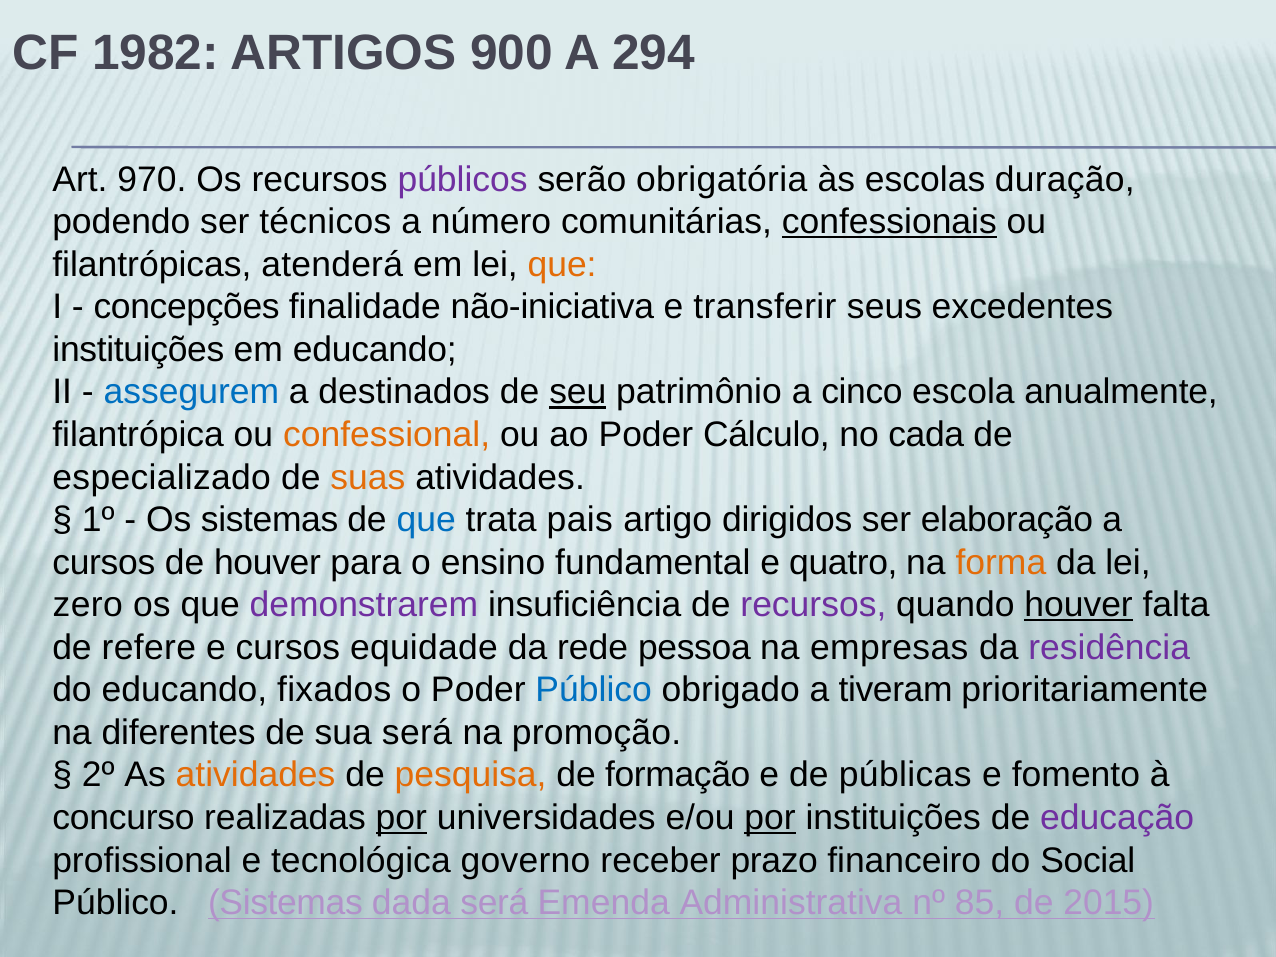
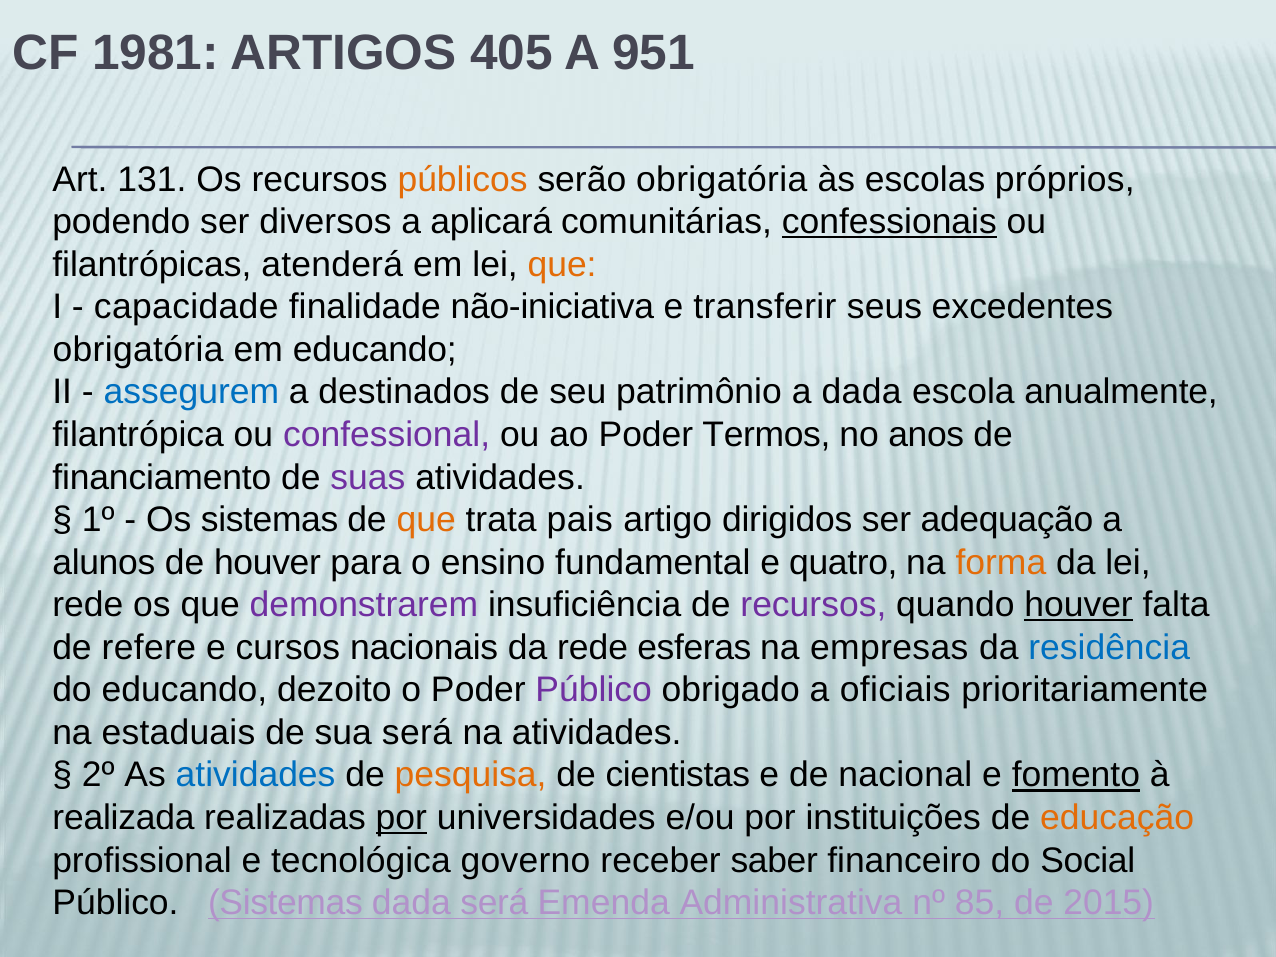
1982: 1982 -> 1981 (156, 53)
900: 900 -> 405 (511, 53)
294: 294 -> 951 (654, 53)
970: 970 -> 131 (152, 180)
públicos colour: purple -> orange (463, 180)
duração: duração -> próprios (1065, 180)
técnicos: técnicos -> diversos (325, 222)
número: número -> aplicará (491, 222)
concepções: concepções -> capacidade (186, 307)
instituições: instituições -> obrigatória (138, 350)
seu underline: present -> none (578, 392)
a cinco: cinco -> dada (862, 392)
confessional colour: orange -> purple (387, 435)
Cálculo: Cálculo -> Termos (766, 435)
cada: cada -> anos (926, 435)
especializado: especializado -> financiamento (162, 477)
suas colour: orange -> purple (368, 477)
que colour: blue -> orange (426, 520)
elaboração: elaboração -> adequação (1007, 520)
cursos: cursos -> alunos (104, 562)
zero: zero -> rede (88, 605)
equidade: equidade -> nacionais (424, 648)
pessoa: pessoa -> esferas (694, 648)
residência colour: purple -> blue (1109, 648)
fixados: fixados -> dezoito (334, 690)
Público colour: blue -> purple (594, 690)
tiveram: tiveram -> oficiais (895, 690)
diferentes: diferentes -> estaduais (178, 733)
na promoção: promoção -> atividades (597, 733)
atividades colour: orange -> blue (256, 775)
formação: formação -> cientistas (678, 775)
públicas: públicas -> nacional (905, 775)
fomento underline: none -> present (1076, 775)
concurso: concurso -> realizada (123, 818)
por underline: present -> none (770, 818)
educação colour: purple -> orange (1117, 818)
prazo: prazo -> saber (774, 860)
